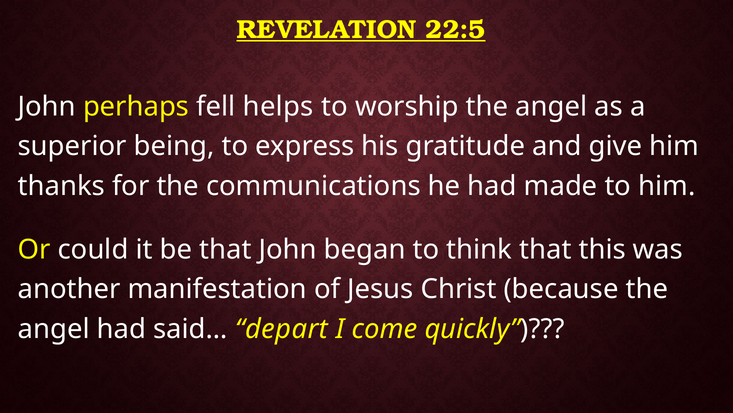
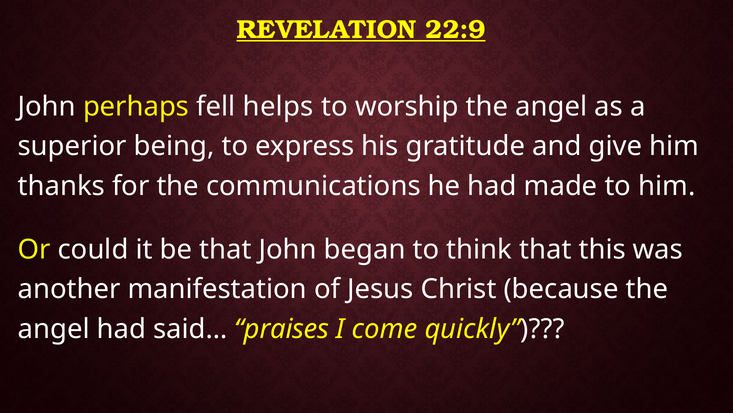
22:5: 22:5 -> 22:9 (455, 30)
depart: depart -> praises (282, 328)
